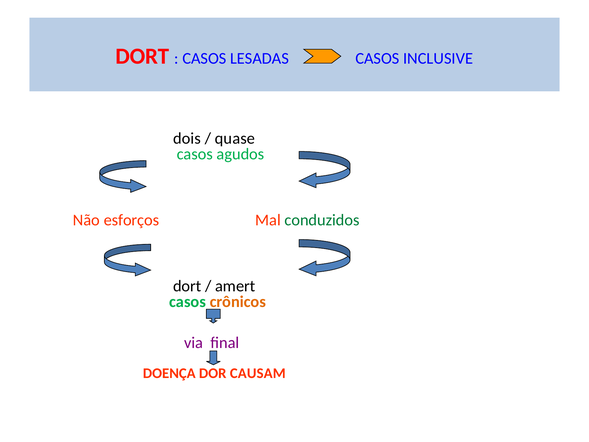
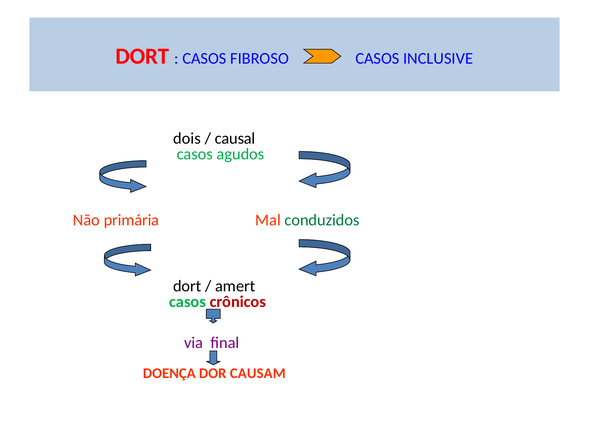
LESADAS: LESADAS -> FIBROSO (259, 58)
quase: quase -> causal (235, 138)
esforços: esforços -> primária (131, 220)
crônicos colour: orange -> red (238, 302)
